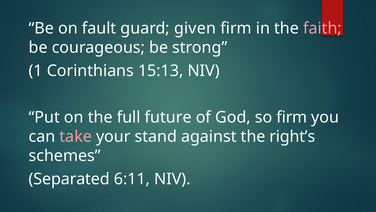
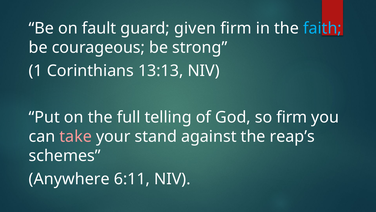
faith colour: pink -> light blue (322, 28)
15:13: 15:13 -> 13:13 (161, 71)
future: future -> telling (168, 117)
right’s: right’s -> reap’s (292, 136)
Separated: Separated -> Anywhere (69, 179)
